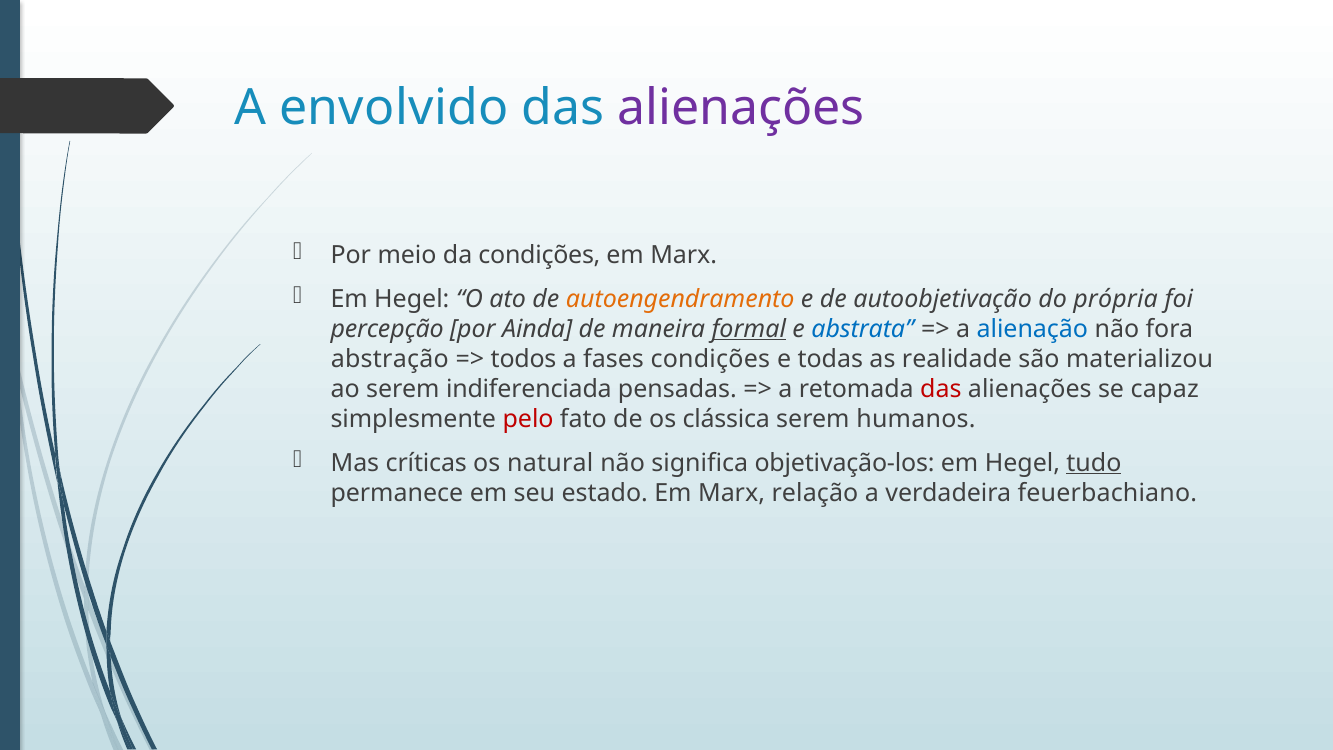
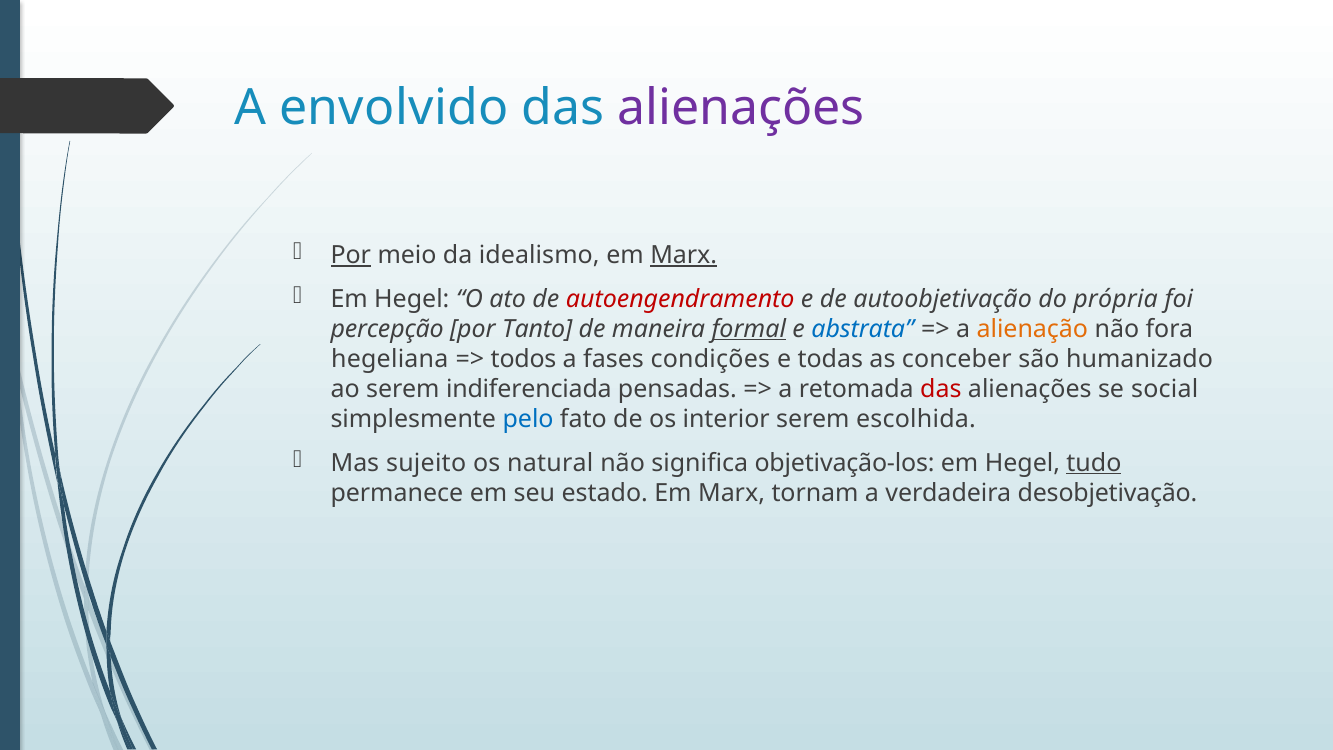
Por underline: none -> present (351, 255)
da condições: condições -> idealismo (539, 255)
Marx underline: none -> present (684, 255)
autoengendramento colour: orange -> red (680, 299)
Ainda: Ainda -> Tanto (537, 329)
alienação colour: blue -> orange (1032, 329)
abstração: abstração -> hegeliana (390, 359)
realidade: realidade -> conceber (957, 359)
materializou: materializou -> humanizado (1140, 359)
capaz: capaz -> social (1165, 389)
pelo colour: red -> blue (528, 419)
clássica: clássica -> interior (726, 419)
humanos: humanos -> escolhida (916, 419)
críticas: críticas -> sujeito (426, 463)
relação: relação -> tornam (815, 493)
feuerbachiano: feuerbachiano -> desobjetivação (1108, 493)
